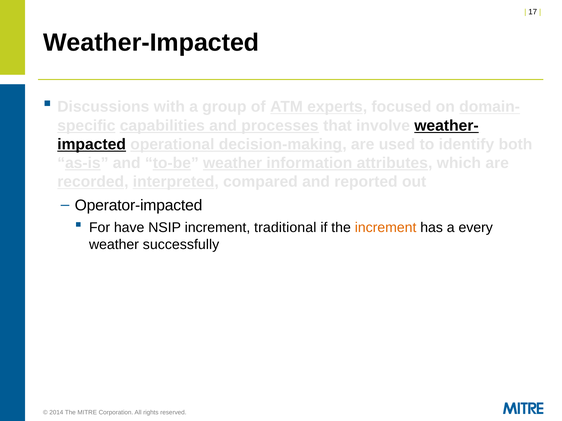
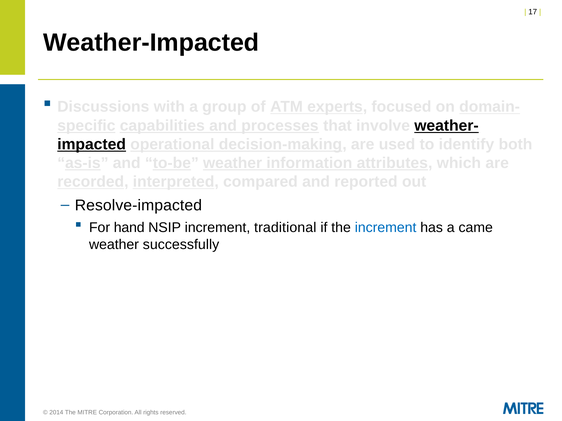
Operator-impacted: Operator-impacted -> Resolve-impacted (138, 205)
have: have -> hand (129, 228)
increment colour: orange -> blue (386, 228)
every: every -> came (476, 228)
